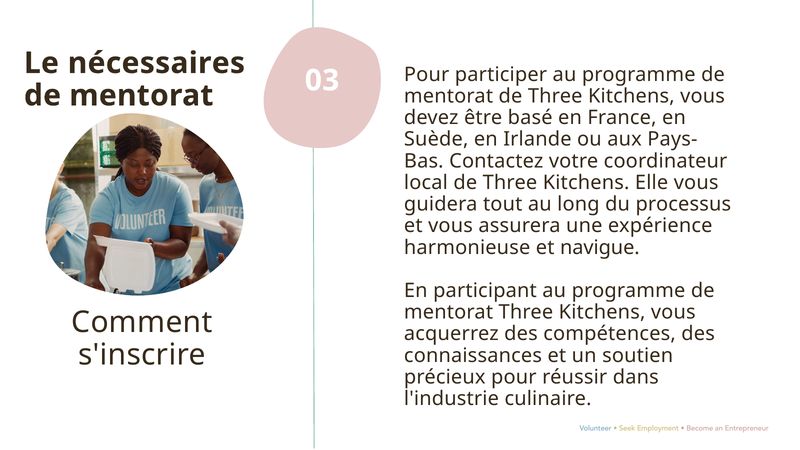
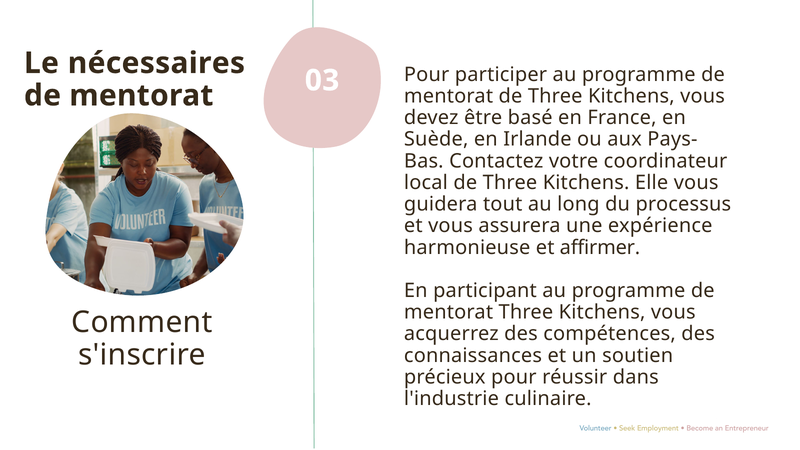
navigue: navigue -> affirmer (600, 247)
